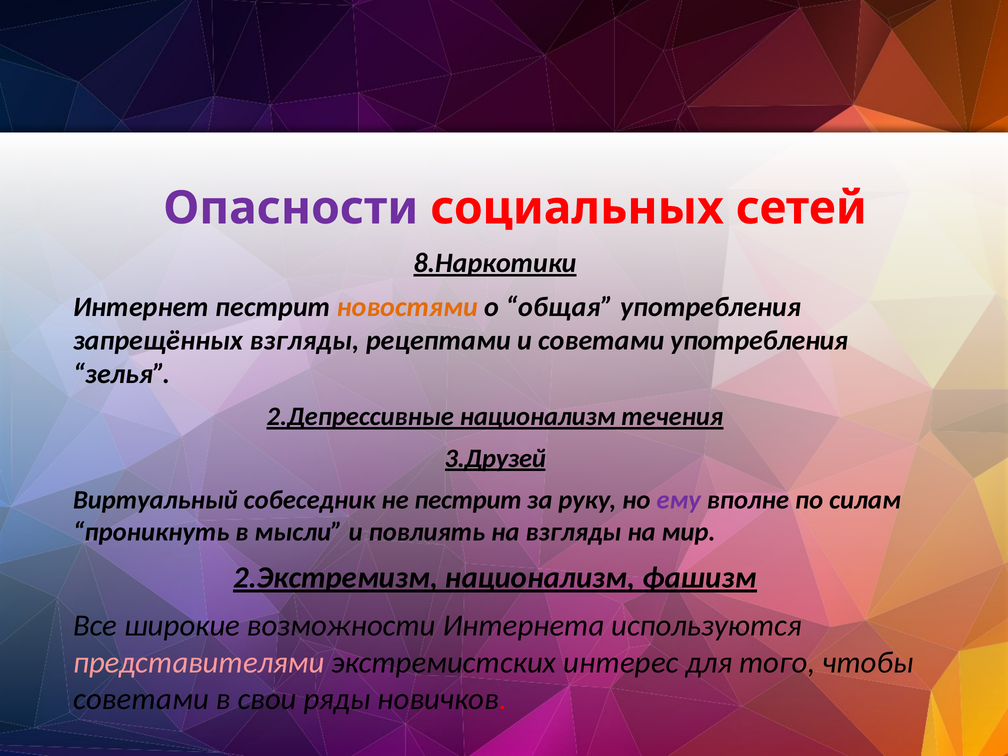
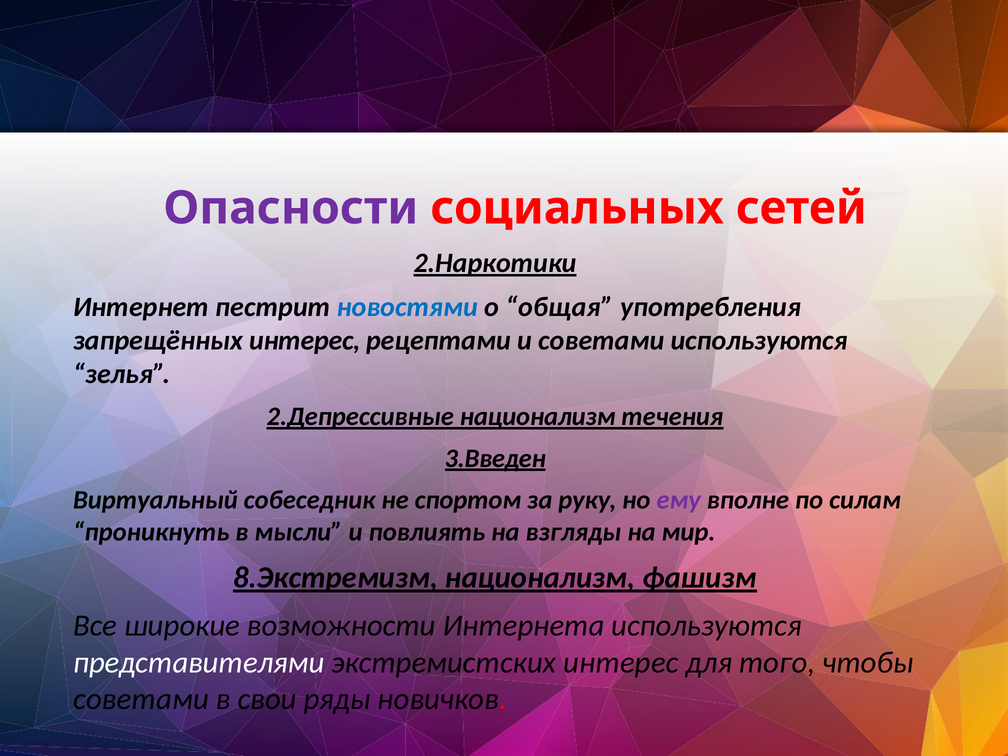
8.Наркотики: 8.Наркотики -> 2.Наркотики (495, 263)
новостями colour: orange -> blue (407, 307)
запрещённых взгляды: взгляды -> интерес (305, 341)
советами употребления: употребления -> используются (759, 341)
3.Друзей: 3.Друзей -> 3.Введен (495, 458)
не пестрит: пестрит -> спортом (468, 500)
2.Экстремизм: 2.Экстремизм -> 8.Экстремизм (336, 578)
представителями colour: pink -> white (199, 662)
